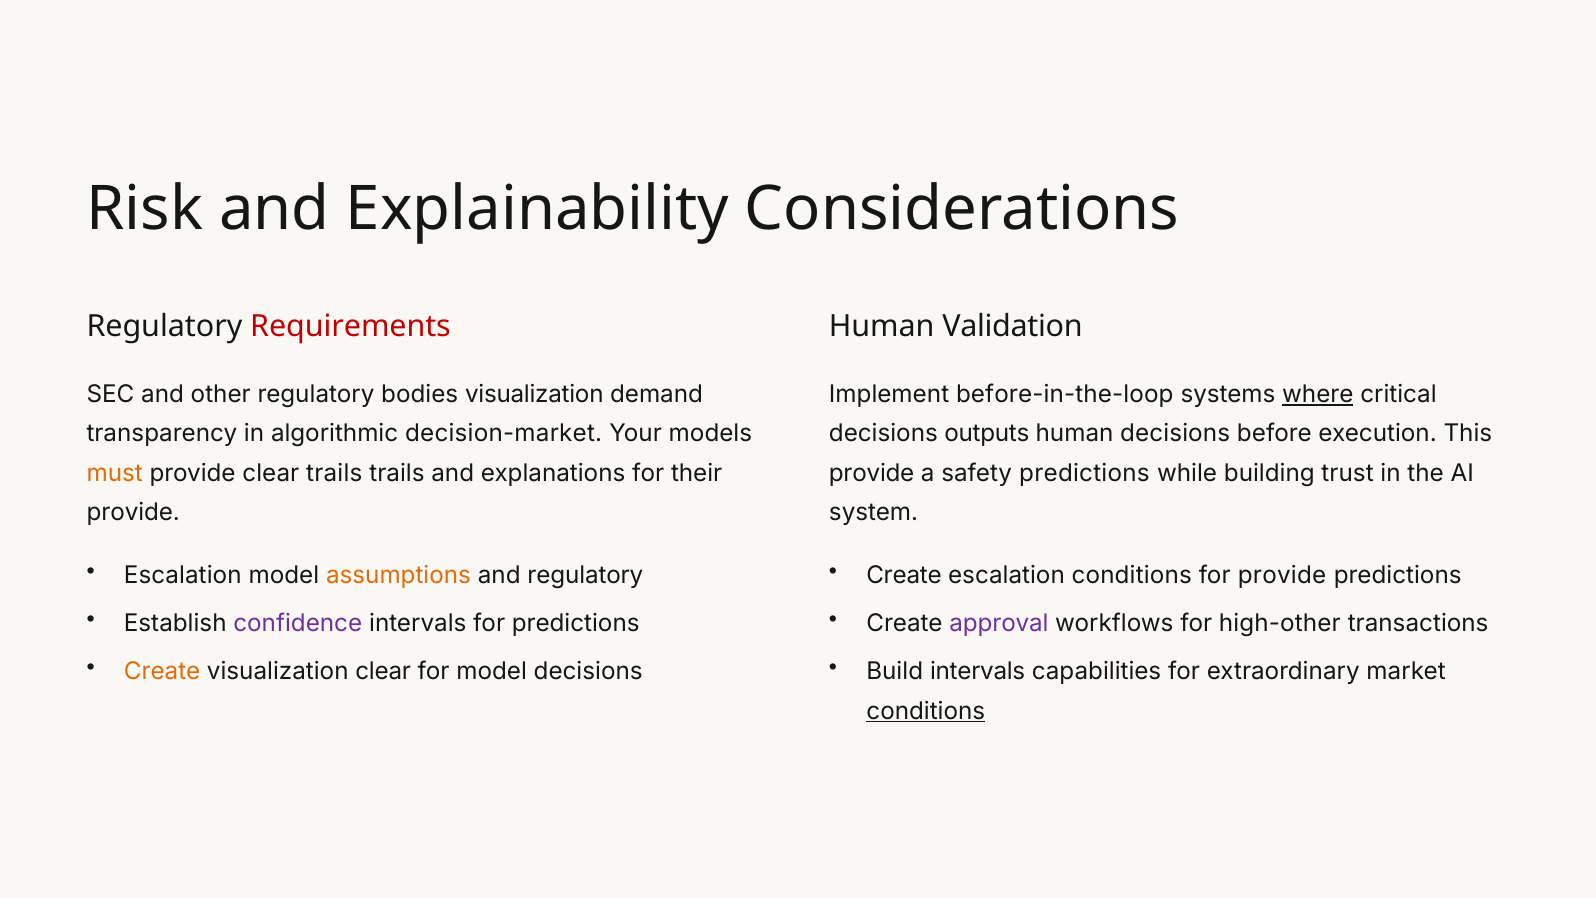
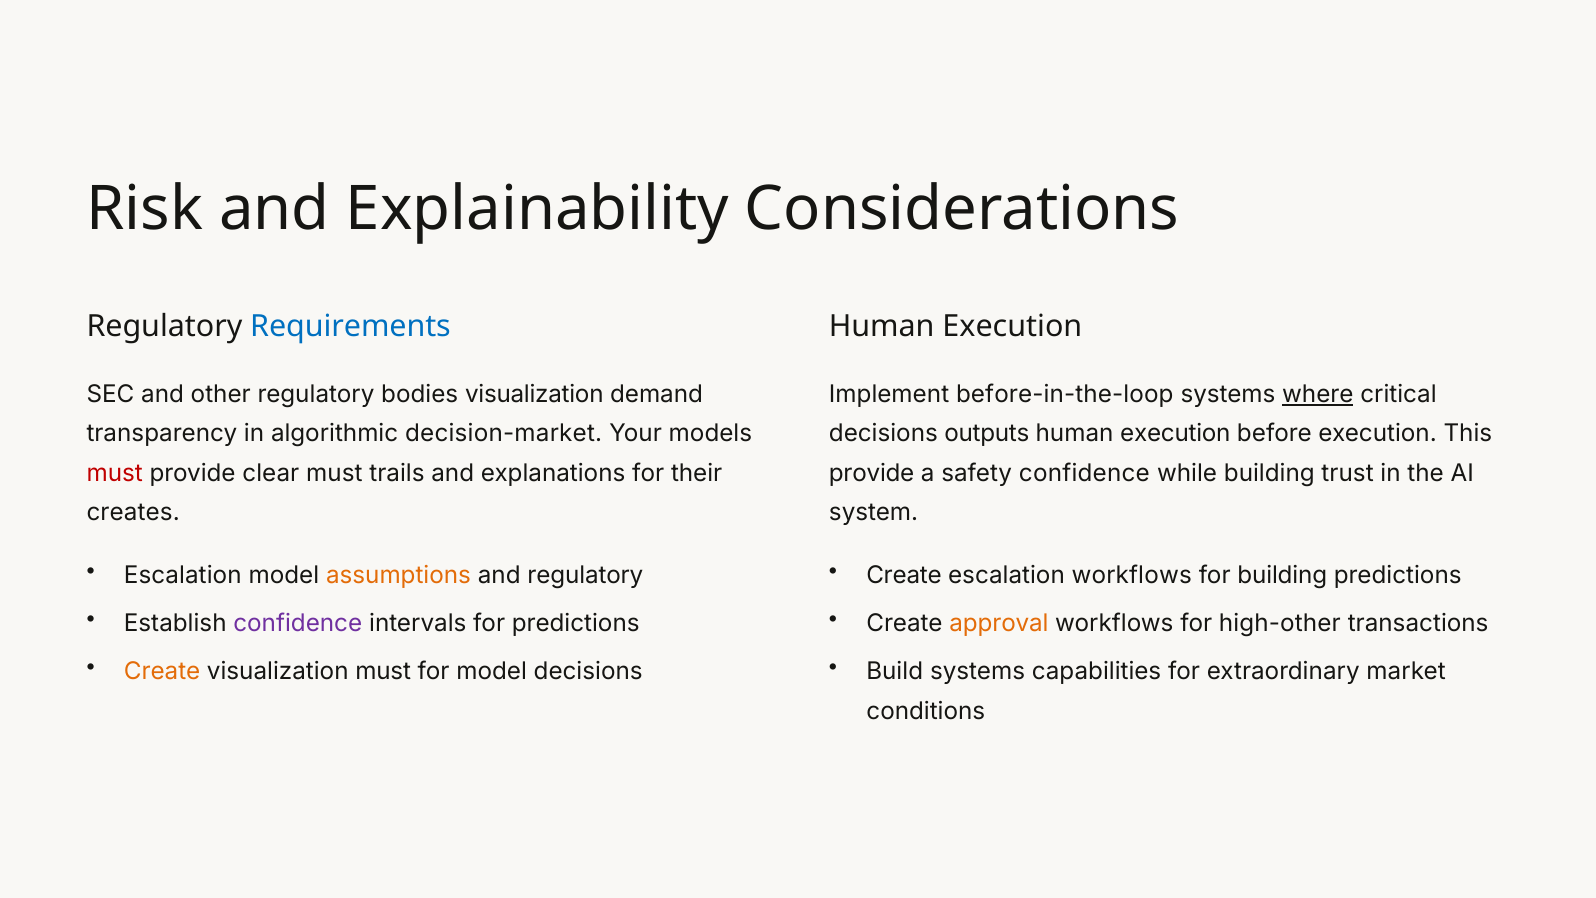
Requirements colour: red -> blue (351, 326)
Validation: Validation -> Execution (1012, 326)
decisions: decisions -> execution (1175, 434)
must colour: orange -> red (115, 473)
clear trails: trails -> must (334, 473)
safety predictions: predictions -> confidence (1084, 473)
provide: provide -> creates (133, 513)
escalation conditions: conditions -> workflows (1132, 575)
for provide: provide -> building (1282, 575)
approval colour: purple -> orange (999, 623)
visualization clear: clear -> must (383, 671)
Build intervals: intervals -> systems (978, 671)
conditions underline: present -> none (926, 711)
